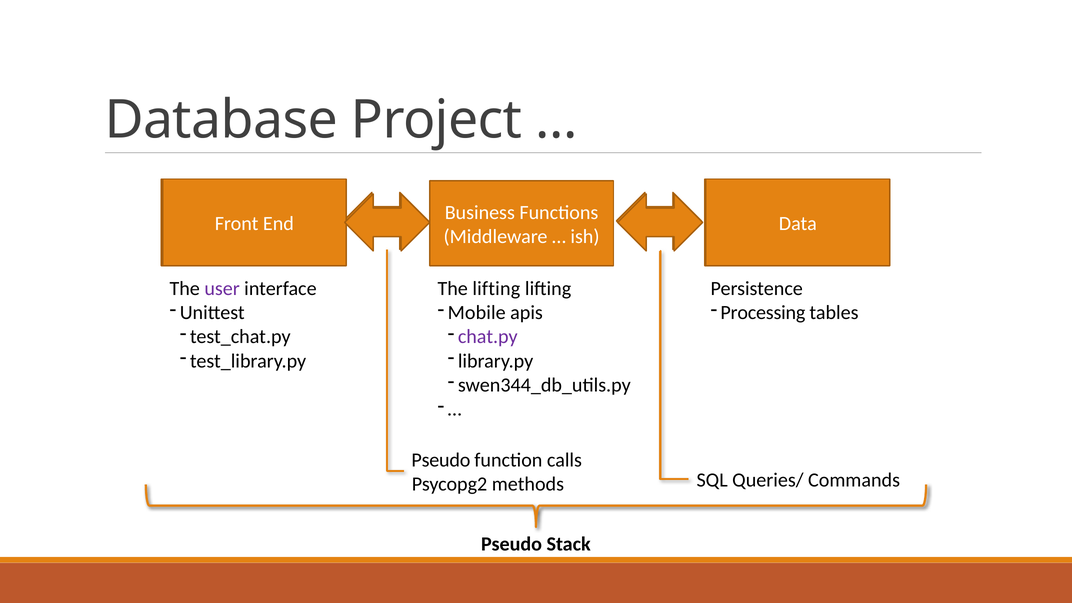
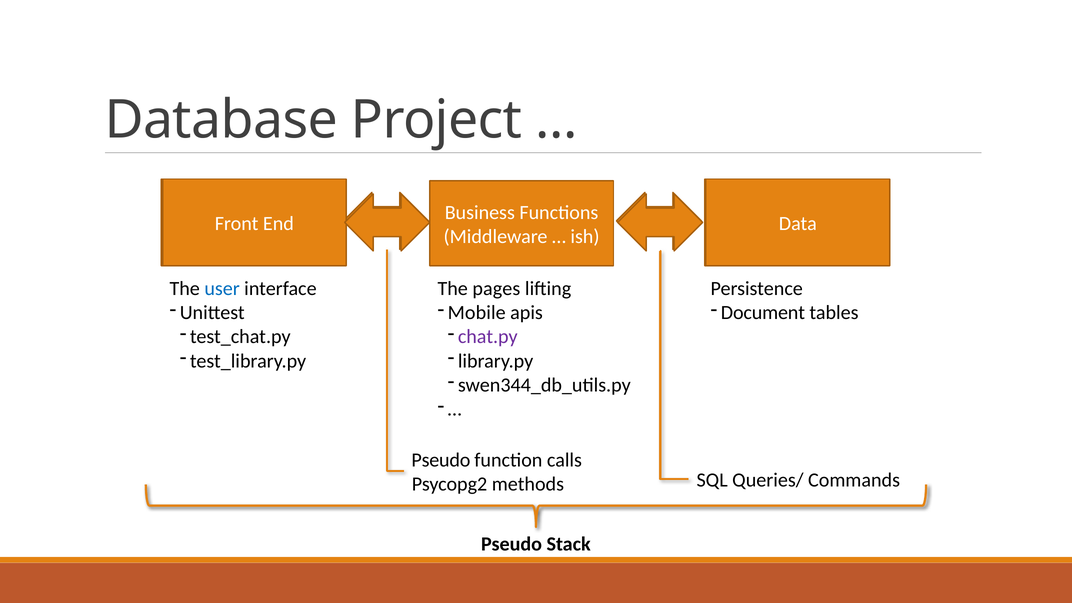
user colour: purple -> blue (222, 289)
The lifting: lifting -> pages (496, 289)
Processing: Processing -> Document (763, 313)
